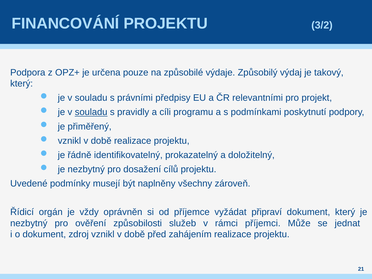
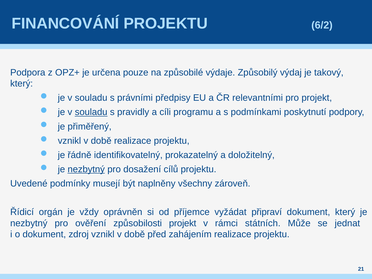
3/2: 3/2 -> 6/2 (322, 25)
nezbytný underline: none -> present (86, 169)
způsobilosti služeb: služeb -> projekt (183, 223)
příjemci: příjemci -> státních (263, 223)
